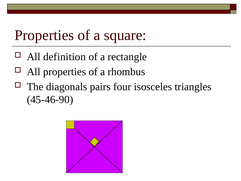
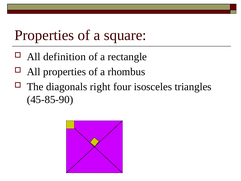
pairs: pairs -> right (100, 87)
45-46-90: 45-46-90 -> 45-85-90 (50, 99)
